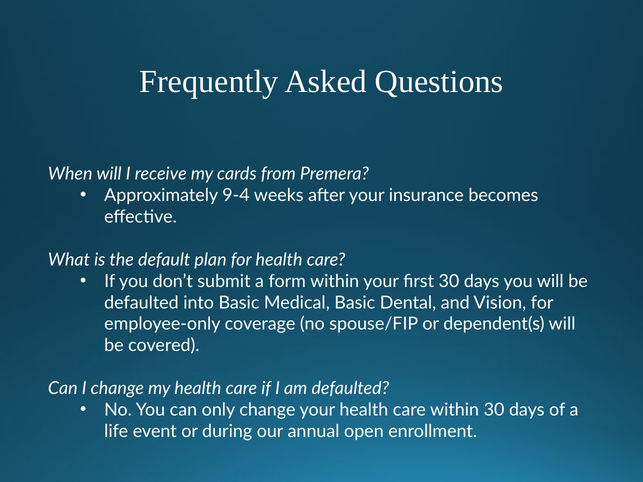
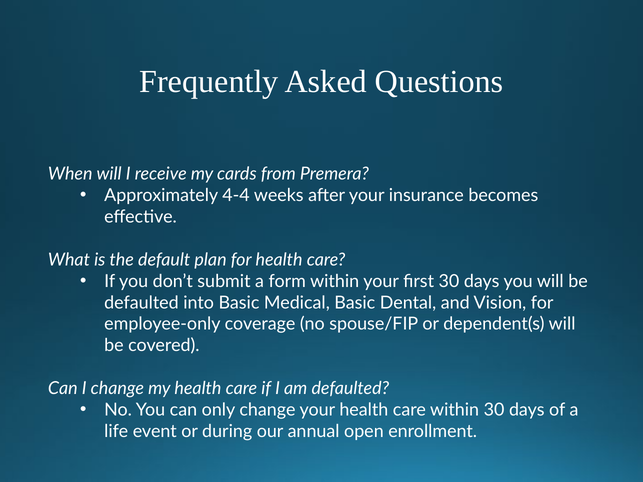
9-4: 9-4 -> 4-4 (236, 196)
